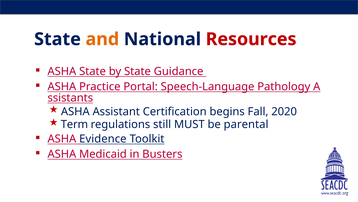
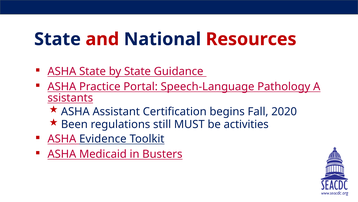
and colour: orange -> red (102, 39)
Term: Term -> Been (74, 124)
parental: parental -> activities (246, 124)
